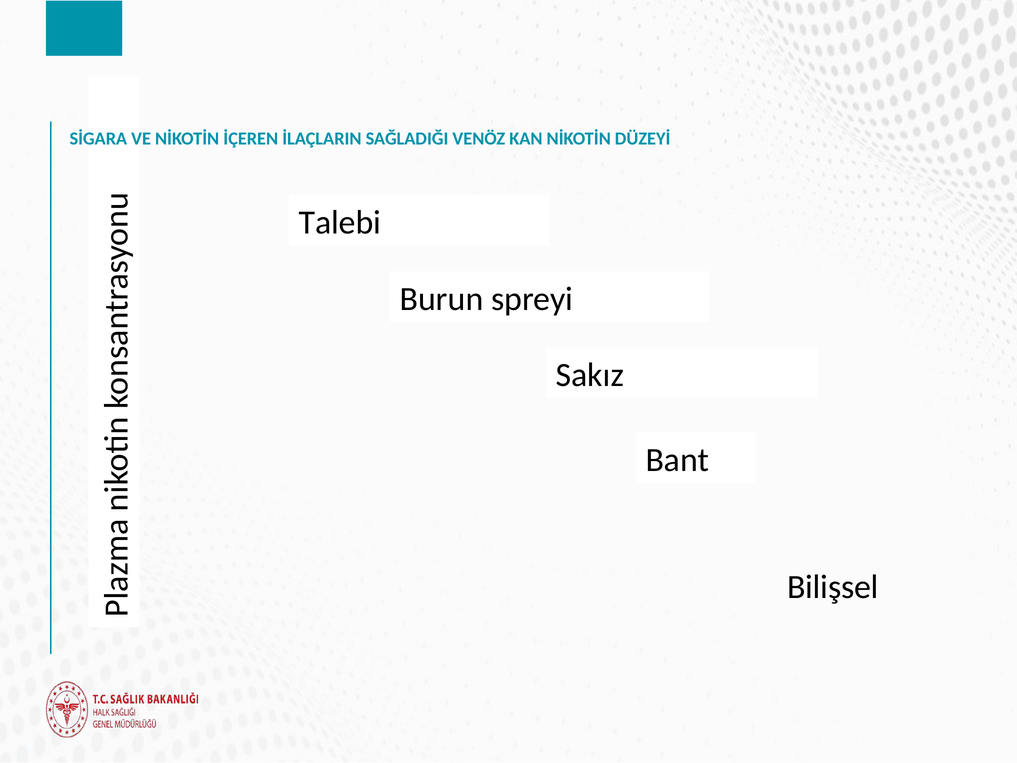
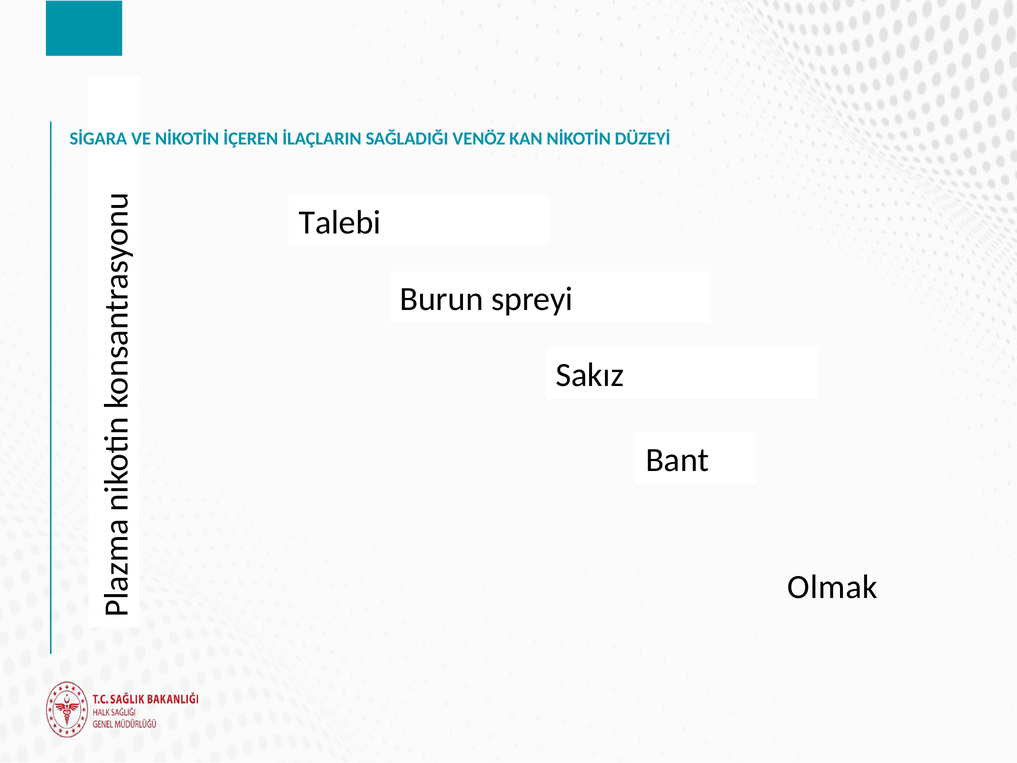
Bilişsel: Bilişsel -> Olmak (833, 587)
